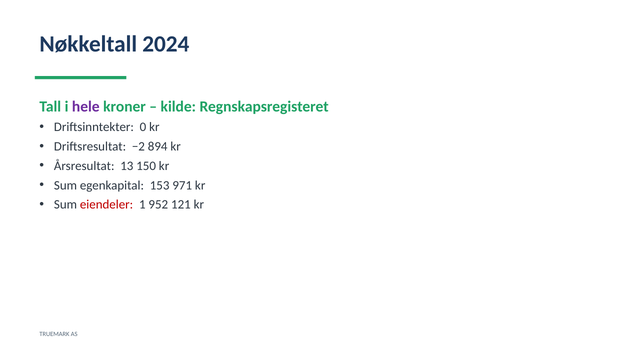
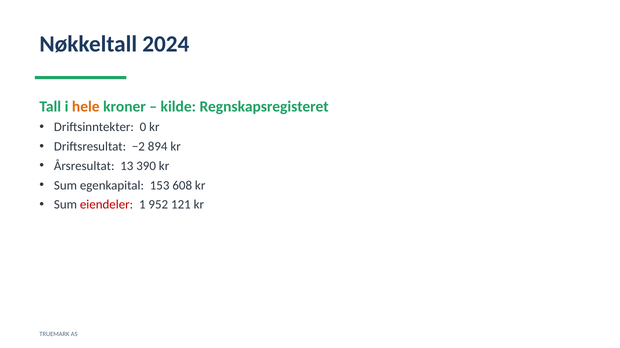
hele colour: purple -> orange (86, 107)
150: 150 -> 390 (146, 166)
971: 971 -> 608 (182, 186)
